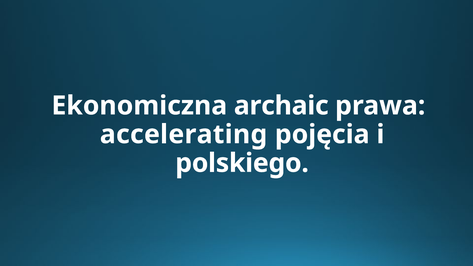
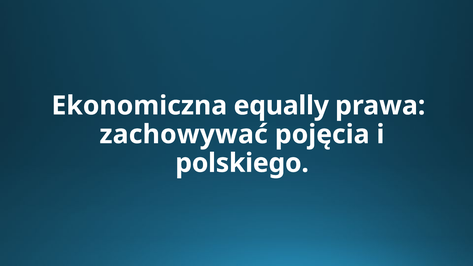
archaic: archaic -> equally (281, 106)
accelerating: accelerating -> zachowywać (184, 134)
